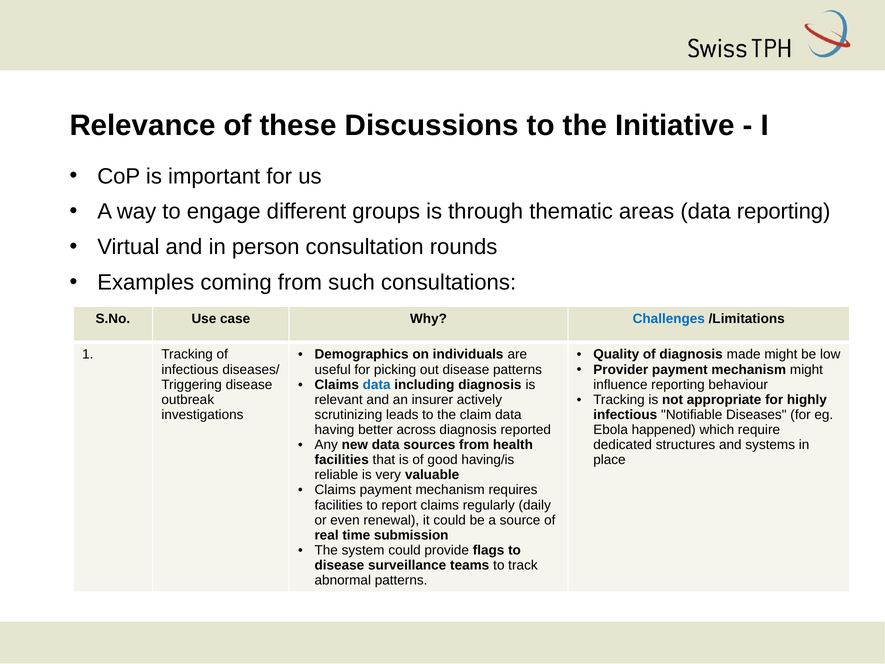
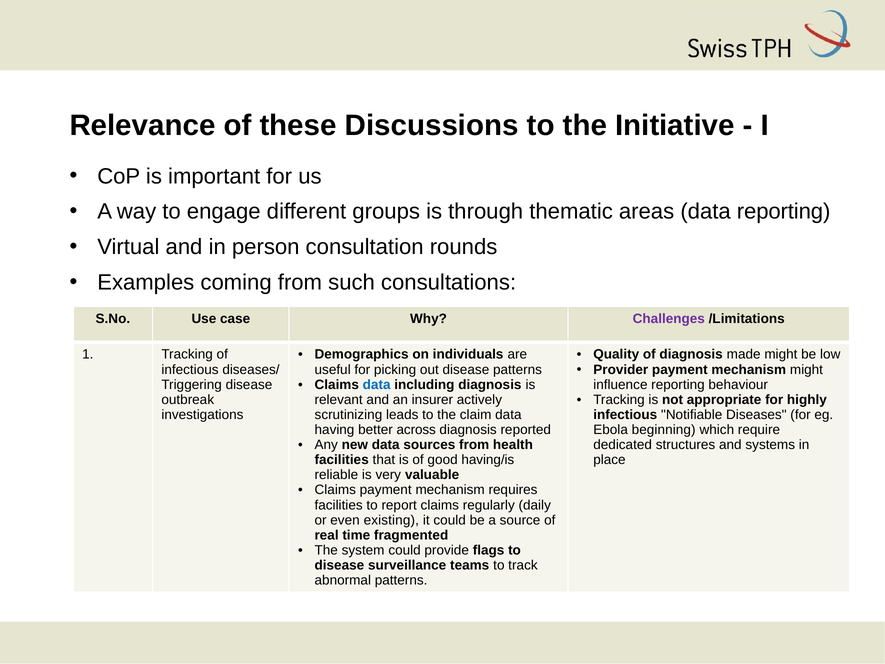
Challenges colour: blue -> purple (669, 318)
happened: happened -> beginning (664, 430)
renewal: renewal -> existing (391, 520)
submission: submission -> fragmented (411, 535)
